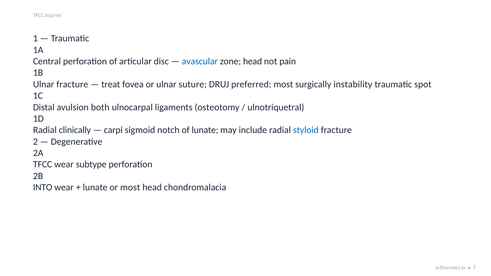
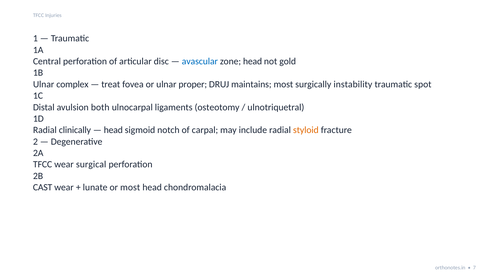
pain: pain -> gold (288, 61)
Ulnar fracture: fracture -> complex (72, 84)
suture: suture -> proper (193, 84)
preferred: preferred -> maintains (251, 84)
carpi: carpi -> head (113, 130)
of lunate: lunate -> carpal (205, 130)
styloid colour: blue -> orange (306, 130)
subtype: subtype -> surgical (91, 165)
INTO: INTO -> CAST (43, 188)
